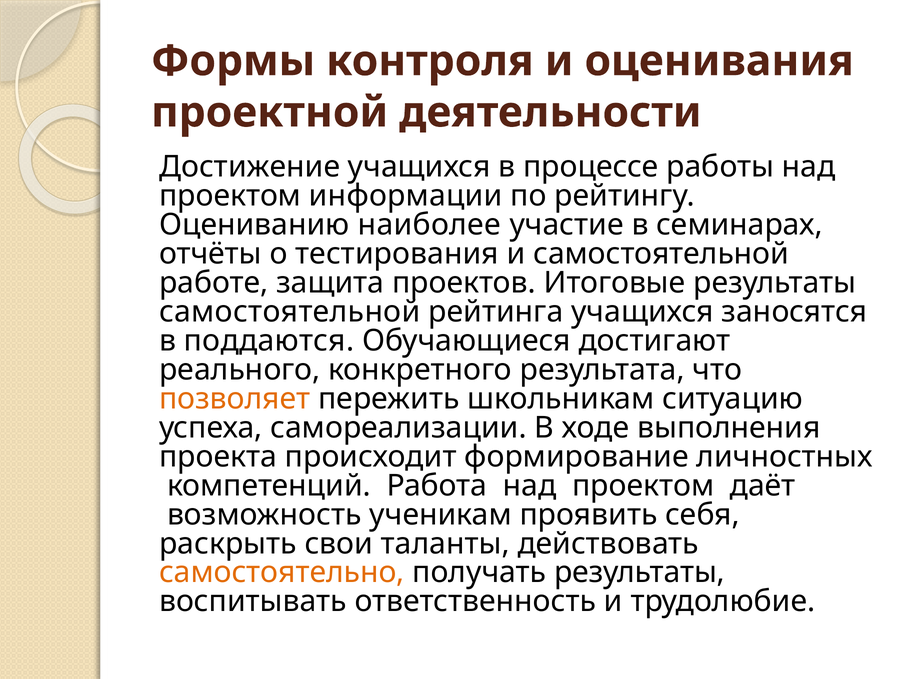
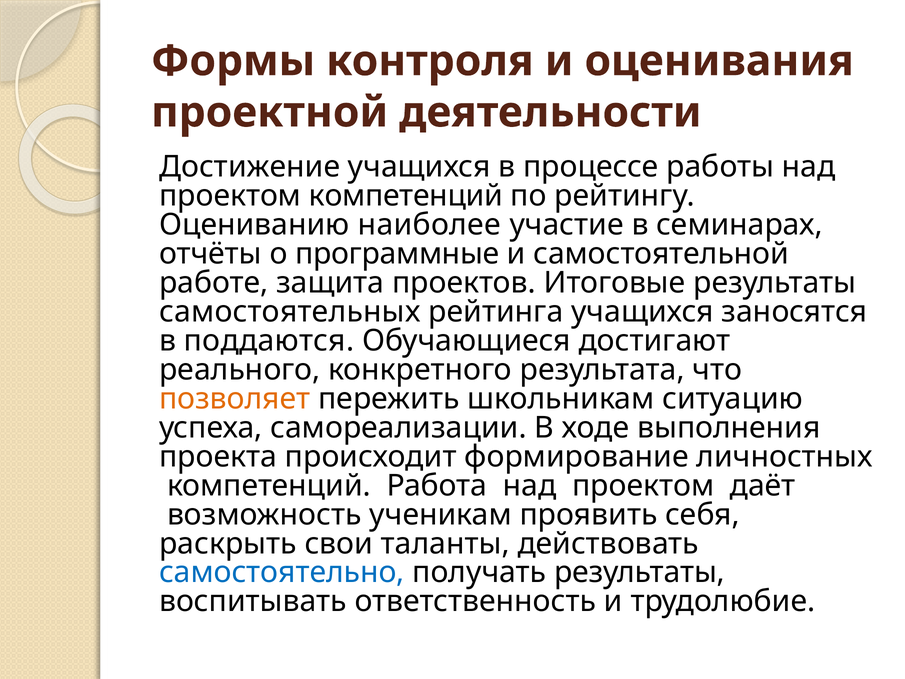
проектом информации: информации -> компетенций (406, 196)
тестирования: тестирования -> программные (397, 254)
самостоятельной: самостоятельной -> самостоятельных (290, 312)
самостоятельно colour: orange -> blue (282, 572)
